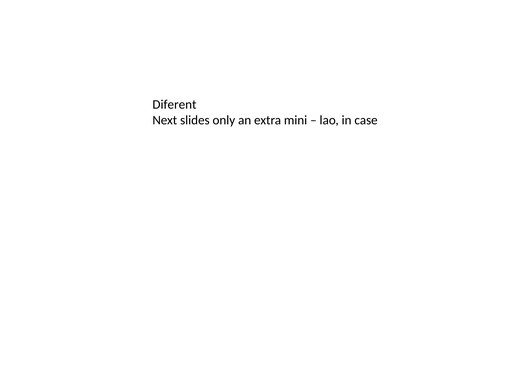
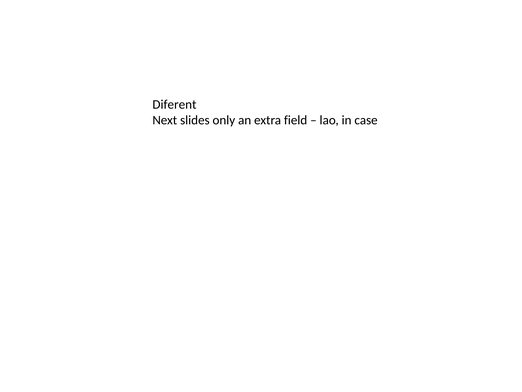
mini: mini -> field (296, 120)
